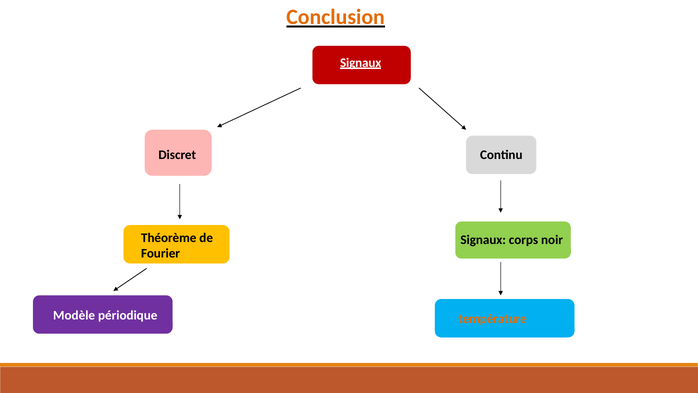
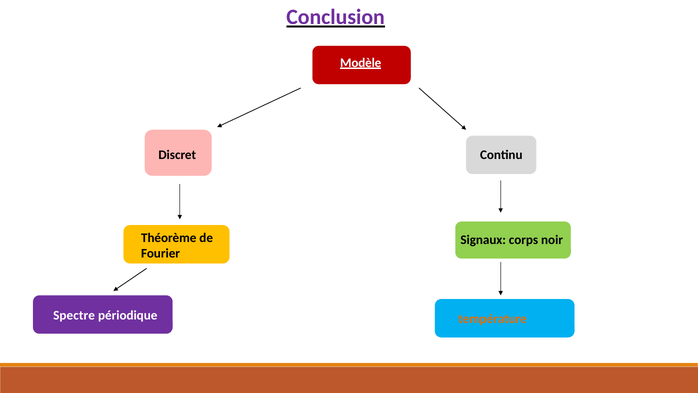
Conclusion colour: orange -> purple (336, 17)
Signaux: Signaux -> Modèle (361, 63)
Modèle: Modèle -> Spectre (74, 315)
